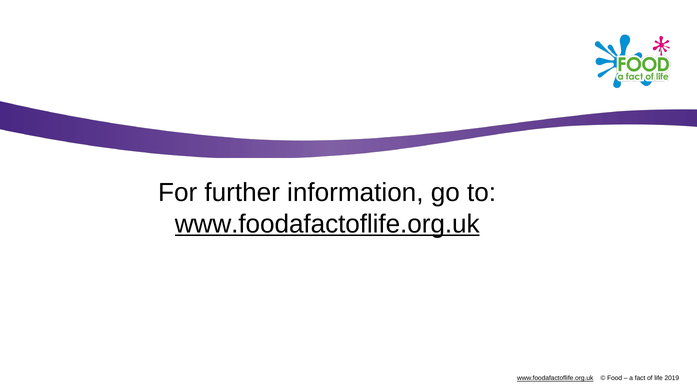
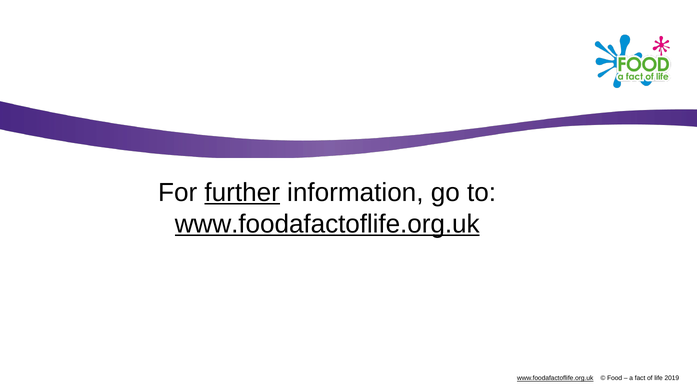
further underline: none -> present (242, 193)
